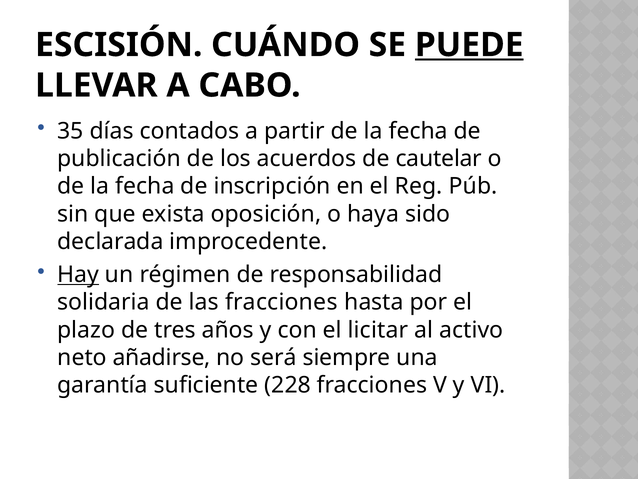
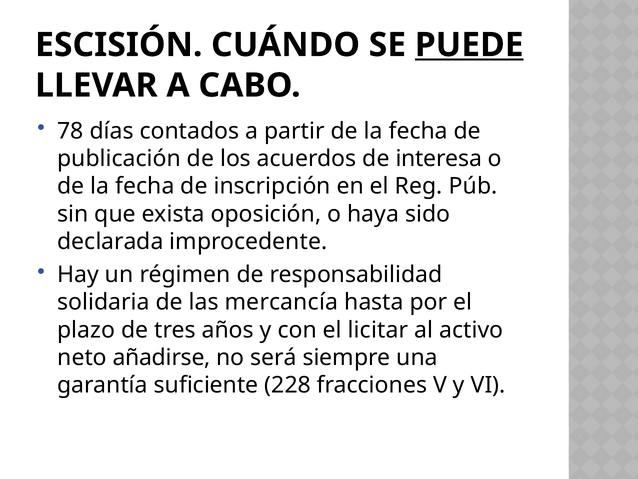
35: 35 -> 78 (70, 131)
cautelar: cautelar -> interesa (439, 159)
Hay underline: present -> none (78, 274)
las fracciones: fracciones -> mercancía (281, 302)
